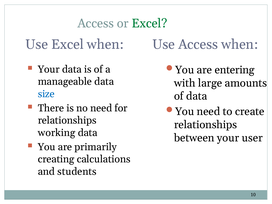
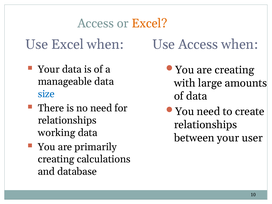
Excel colour: green -> orange (149, 23)
are entering: entering -> creating (234, 70)
students: students -> database (77, 171)
